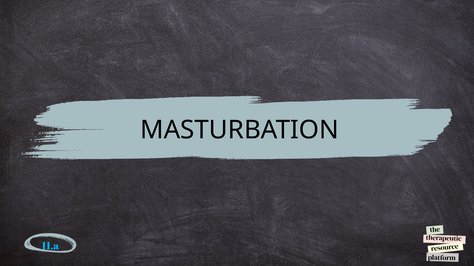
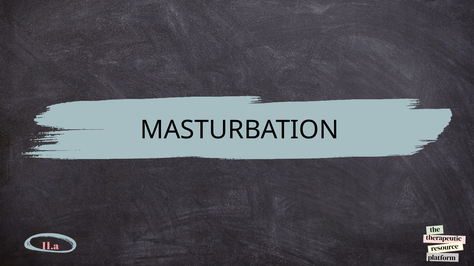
11.a colour: light blue -> pink (50, 247)
